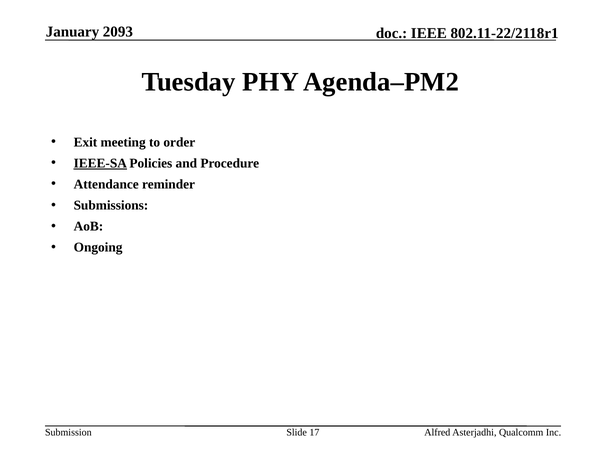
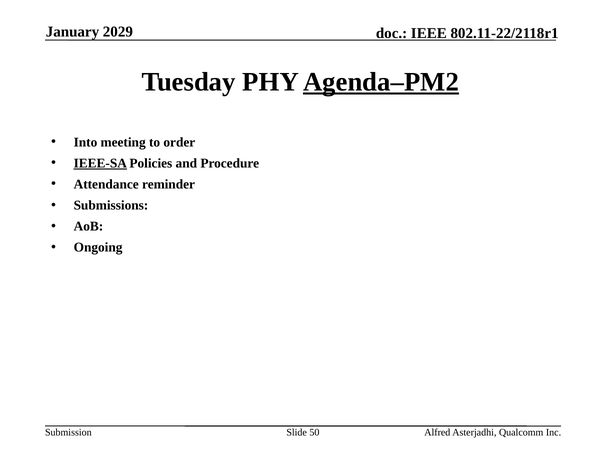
2093: 2093 -> 2029 (118, 32)
Agenda–PM2 underline: none -> present (381, 82)
Exit: Exit -> Into (85, 142)
17: 17 -> 50 (314, 432)
